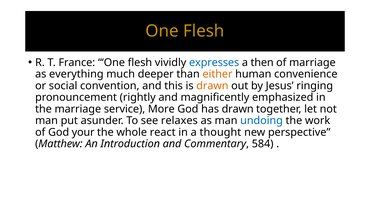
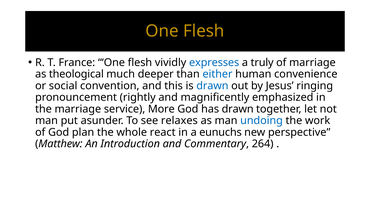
then: then -> truly (262, 63)
everything: everything -> theological (76, 74)
either colour: orange -> blue (217, 74)
drawn colour: orange -> blue (212, 86)
your: your -> plan (83, 132)
thought: thought -> eunuchs (221, 132)
584: 584 -> 264 (263, 144)
